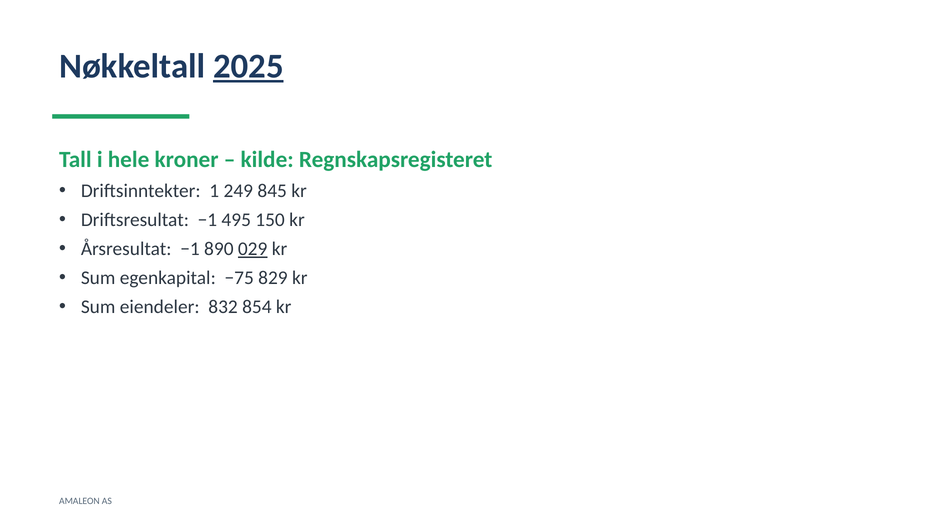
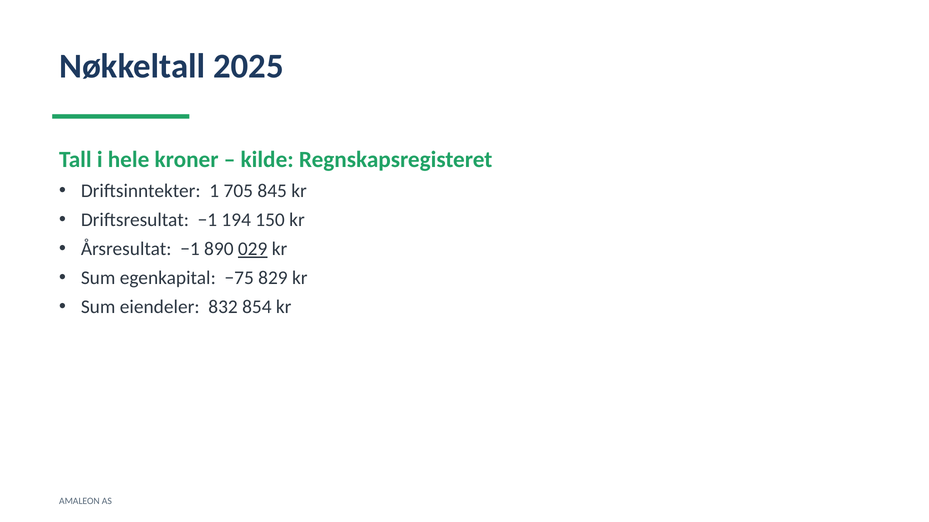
2025 underline: present -> none (248, 66)
249: 249 -> 705 (238, 191)
495: 495 -> 194 (236, 220)
